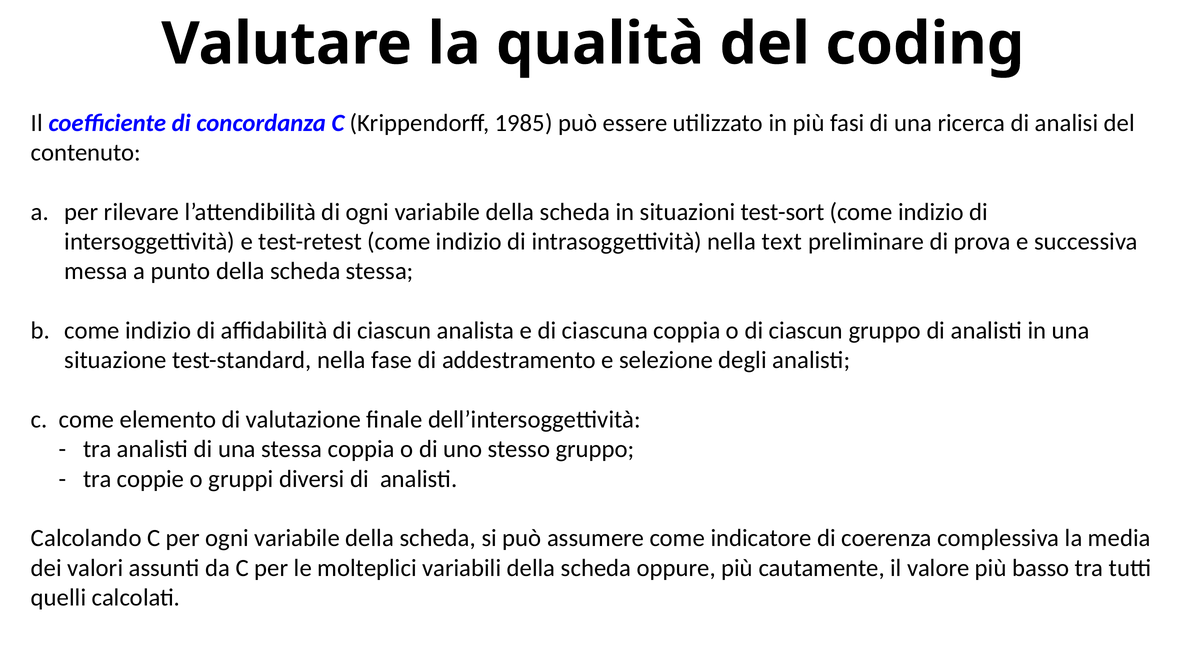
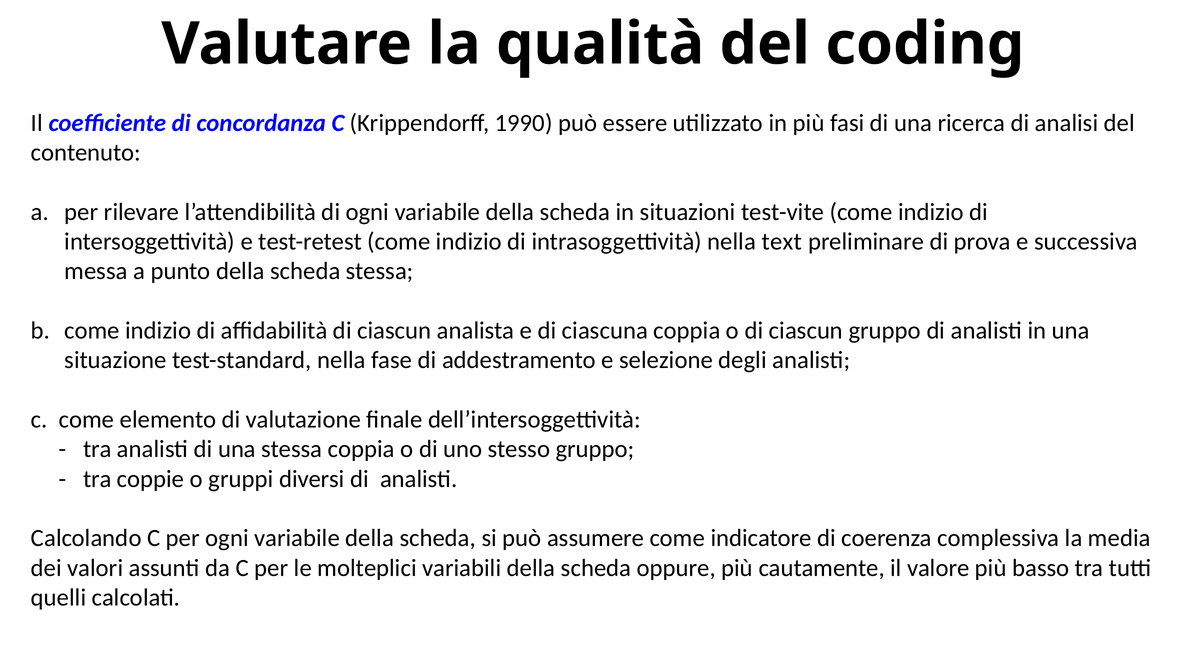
1985: 1985 -> 1990 (524, 123)
test-sort: test-sort -> test-vite (783, 212)
